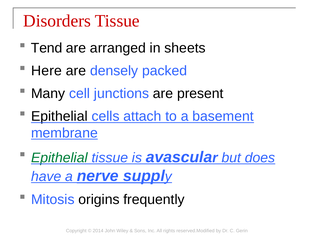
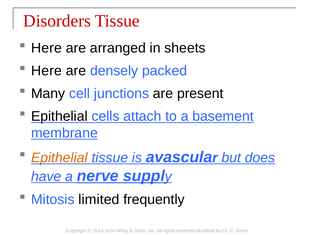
Tend: Tend -> Here (47, 48)
Epithelial colour: green -> orange (59, 158)
origins: origins -> limited (99, 200)
